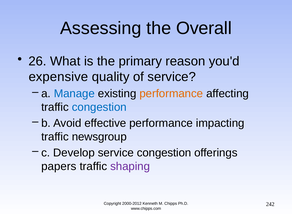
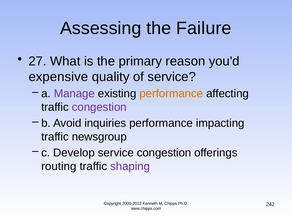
Overall: Overall -> Failure (204, 28)
26: 26 -> 27 (37, 61)
Manage colour: blue -> purple (74, 94)
congestion colour: blue -> purple (99, 107)
effective: effective -> inquiries (105, 123)
papers: papers -> routing (59, 166)
